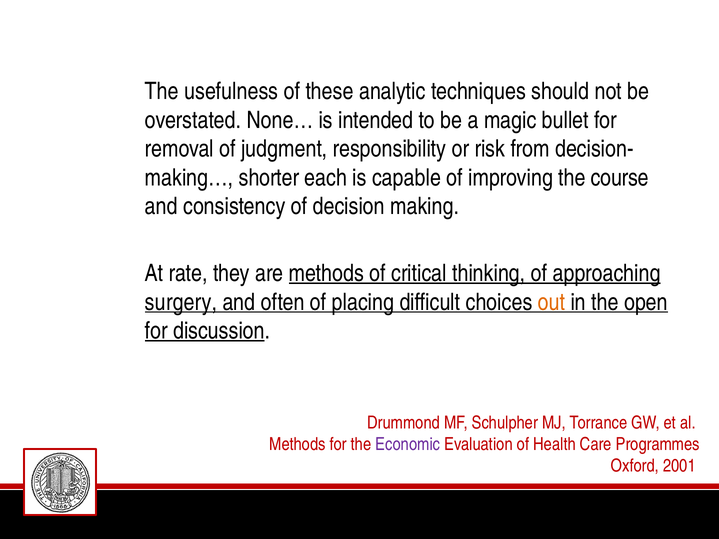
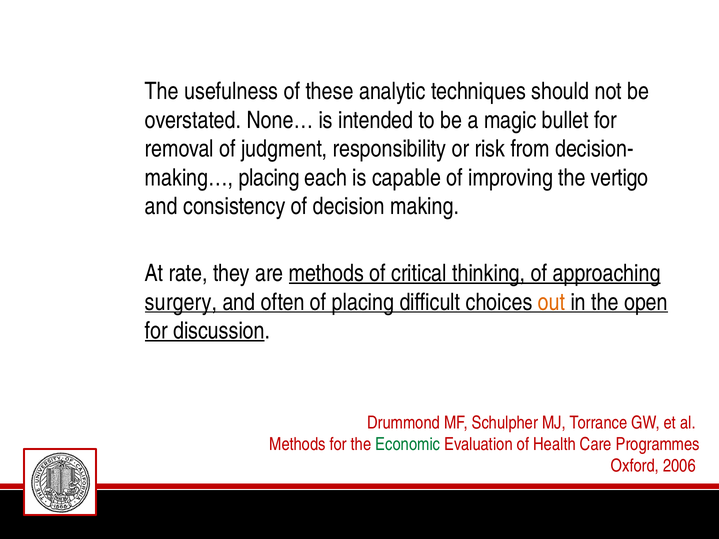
shorter: shorter -> placing (269, 178)
course: course -> vertigo (620, 178)
Economic colour: purple -> green (408, 445)
2001: 2001 -> 2006 (679, 466)
